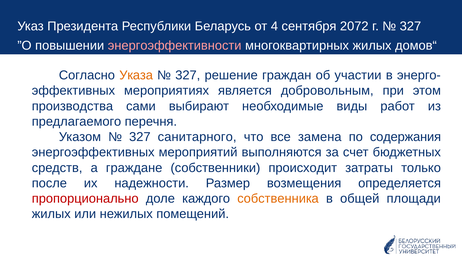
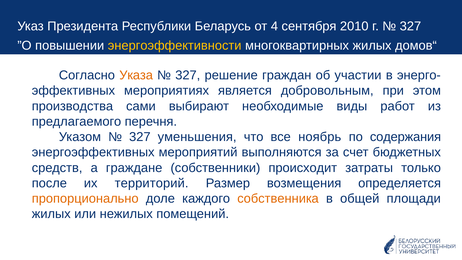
2072: 2072 -> 2010 (354, 26)
энергоэффективности colour: pink -> yellow (175, 46)
санитарного: санитарного -> уменьшения (197, 137)
замена: замена -> ноябрь (320, 137)
надежности: надежности -> территорий (152, 183)
пропорционально colour: red -> orange (85, 199)
